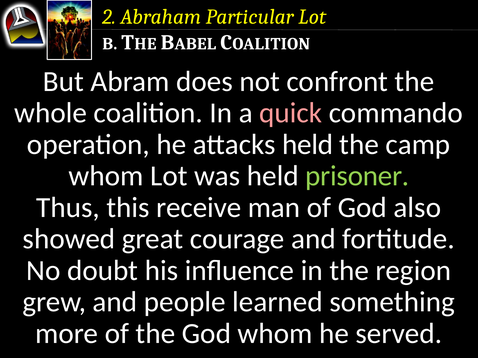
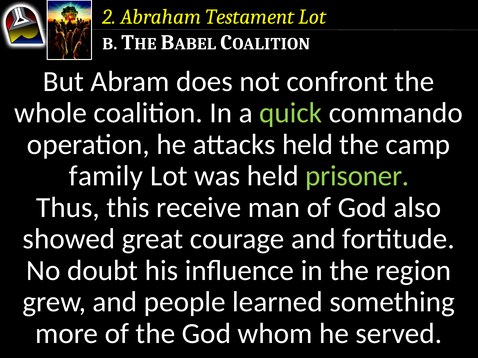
Particular: Particular -> Testament (250, 17)
quick colour: pink -> light green (291, 113)
whom: whom -> family (106, 176)
